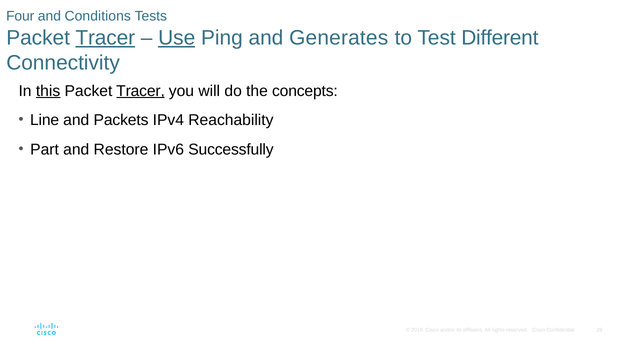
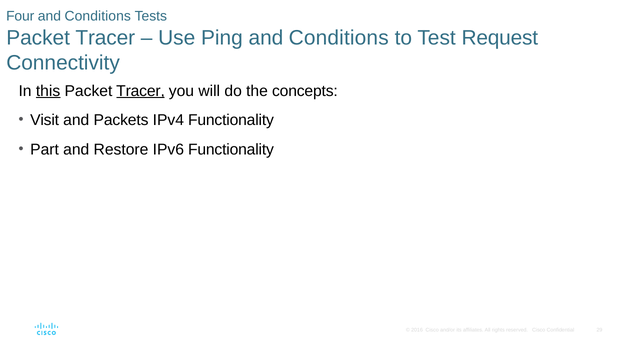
Tracer underline: present -> none (105, 38)
Use underline: present -> none (177, 38)
Ping and Generates: Generates -> Conditions (339, 38)
Different: Different -> Request (500, 38)
Line: Line -> Visit (45, 120)
IPv4 Reachability: Reachability -> Functionality (231, 120)
IPv6 Successfully: Successfully -> Functionality (231, 149)
